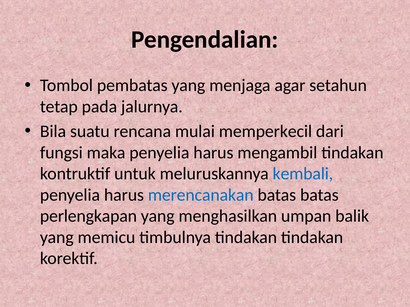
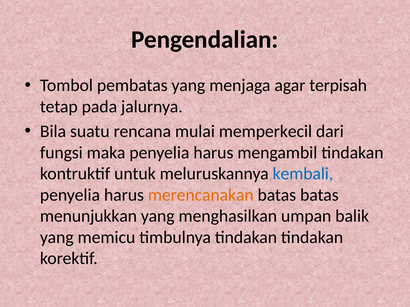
setahun: setahun -> terpisah (338, 86)
merencanakan colour: blue -> orange (201, 195)
perlengkapan: perlengkapan -> menunjukkan (88, 216)
